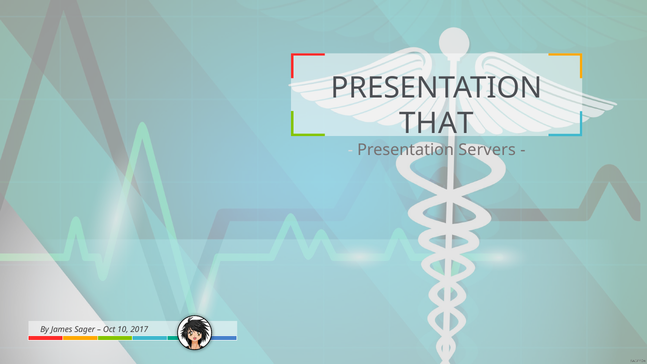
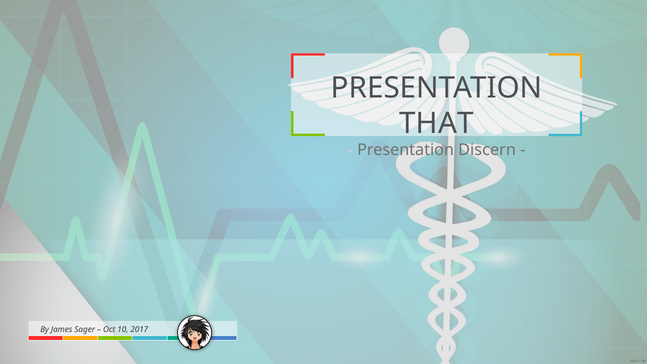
Servers: Servers -> Discern (487, 150)
